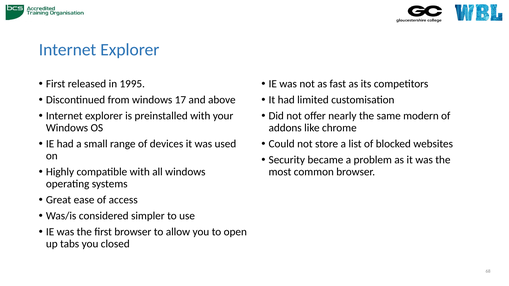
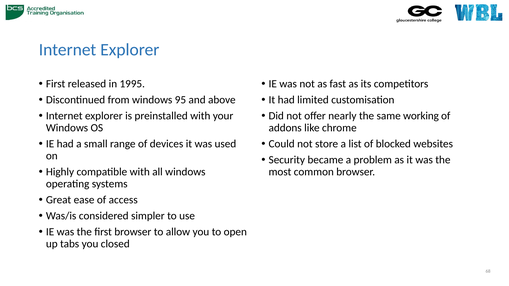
17: 17 -> 95 (180, 100)
modern: modern -> working (421, 116)
